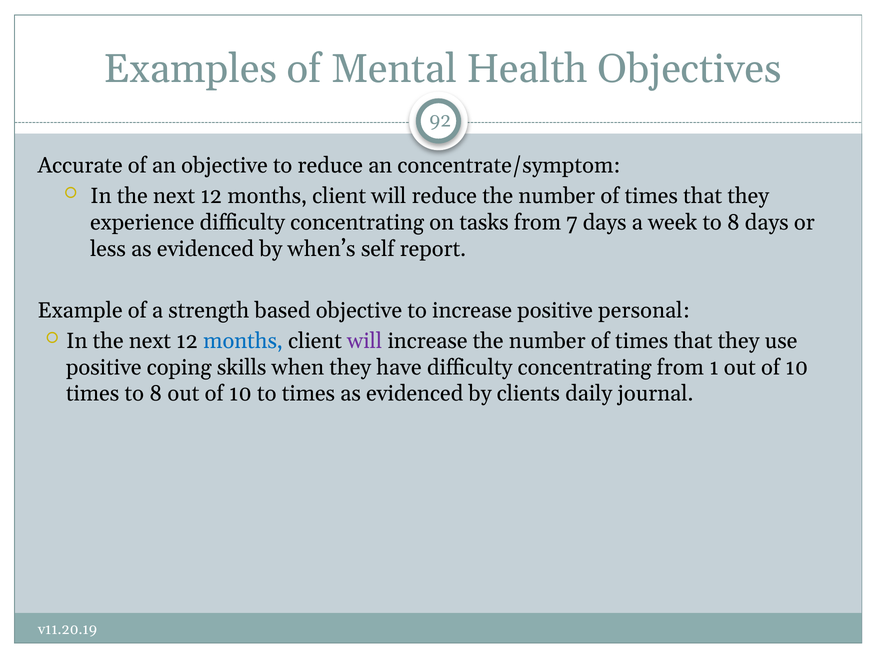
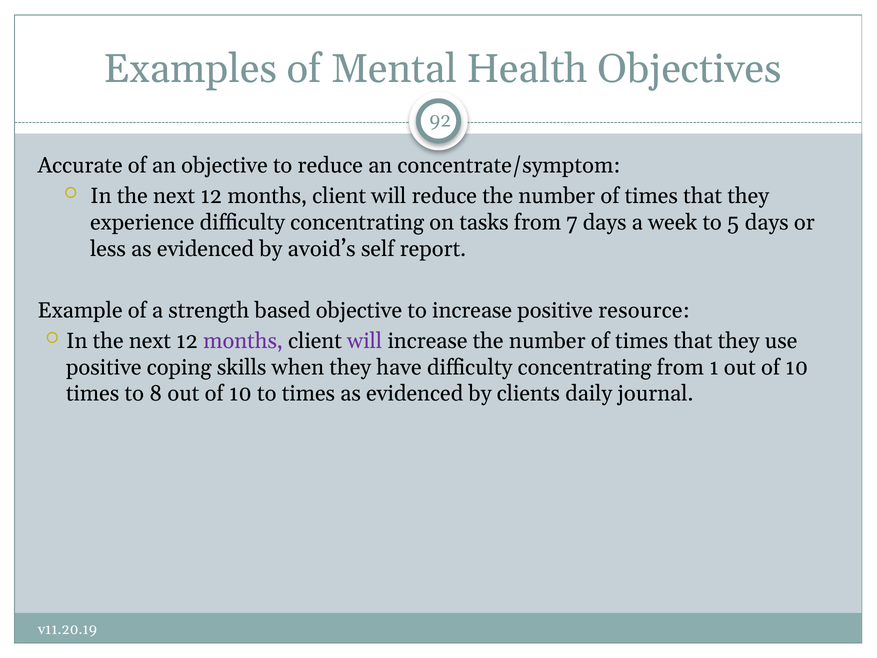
week to 8: 8 -> 5 (733, 222)
when’s: when’s -> avoid’s (322, 249)
personal: personal -> resource (644, 310)
months colour: blue -> purple (243, 341)
